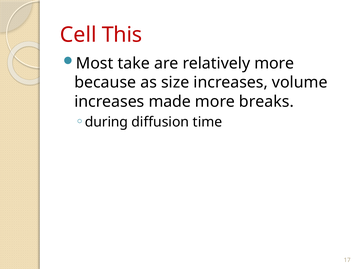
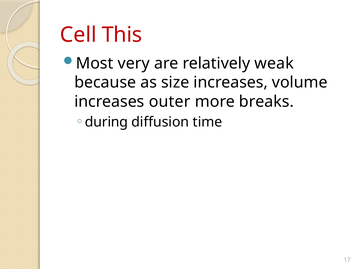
take: take -> very (134, 63)
relatively more: more -> weak (274, 63)
made: made -> outer (170, 102)
